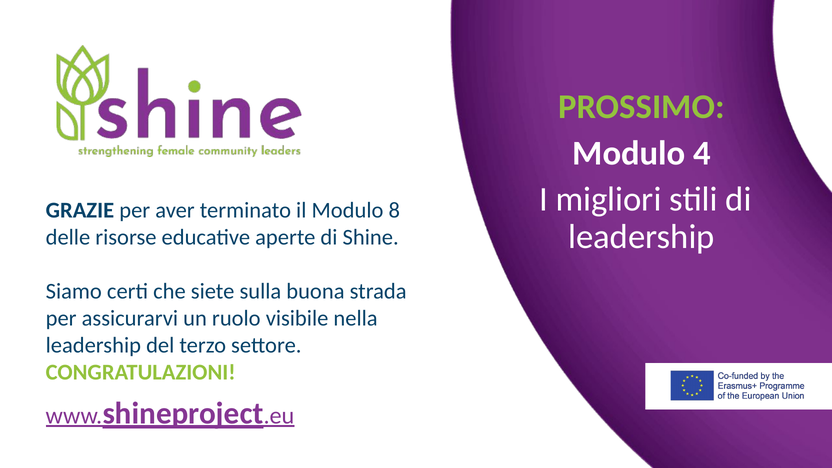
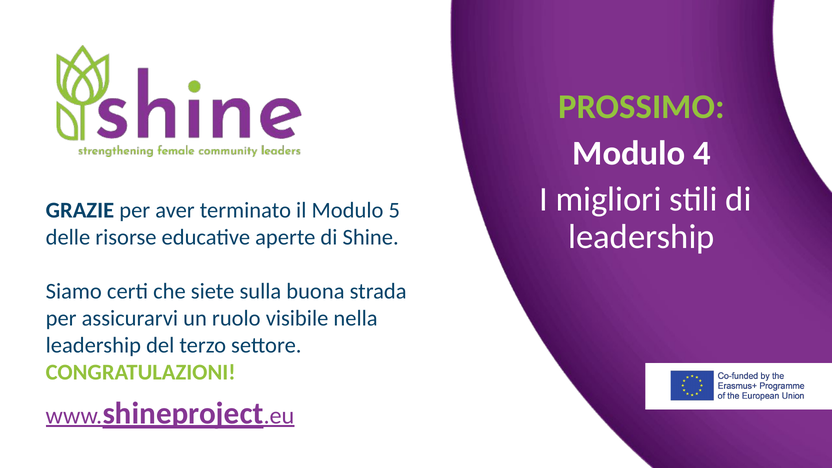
8: 8 -> 5 (394, 210)
